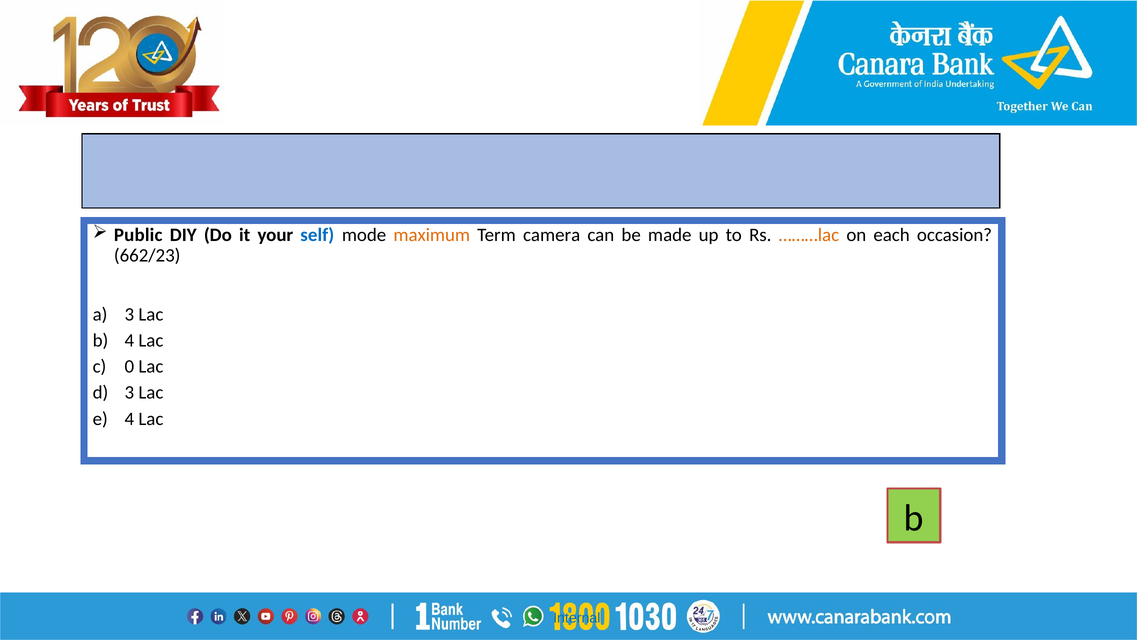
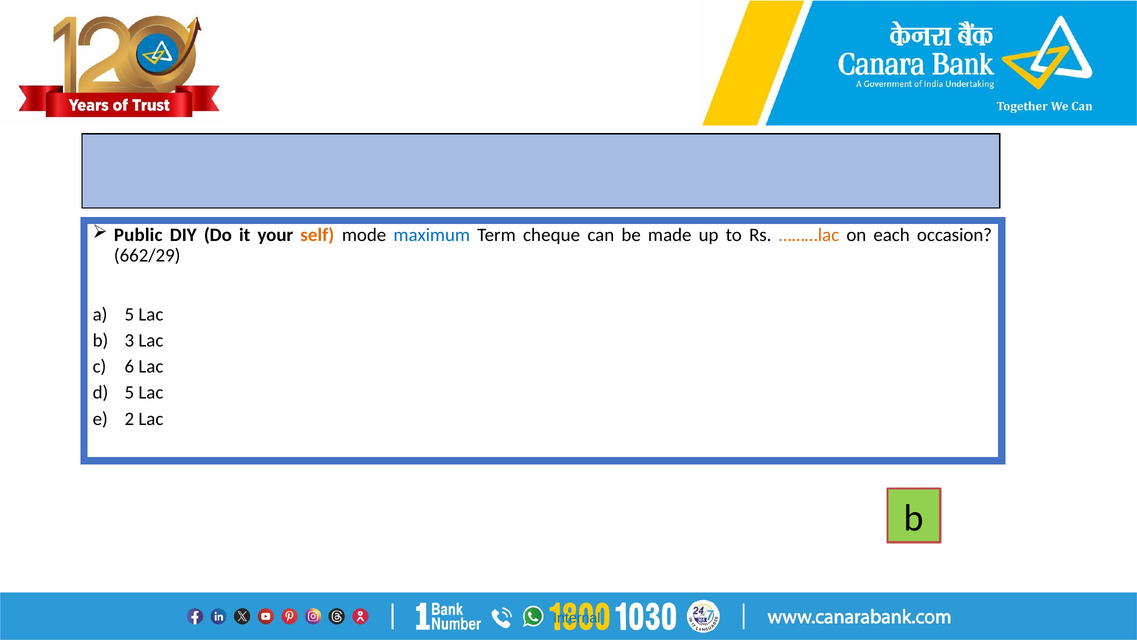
self colour: blue -> orange (317, 235)
maximum colour: orange -> blue (432, 235)
camera: camera -> cheque (552, 235)
662/23: 662/23 -> 662/29 (147, 255)
3: 3 -> 5 (129, 314)
b 4: 4 -> 3 (129, 340)
0: 0 -> 6 (129, 366)
3: 3 -> 5 (129, 392)
4: 4 -> 2 (129, 419)
